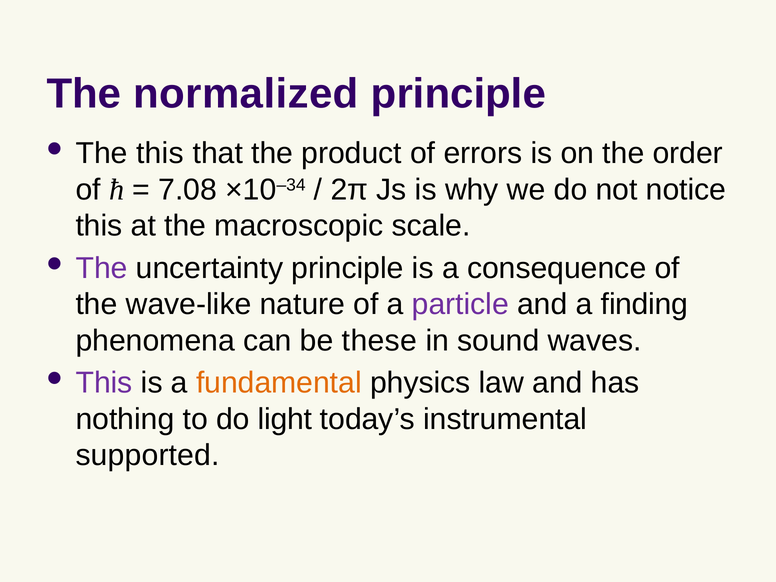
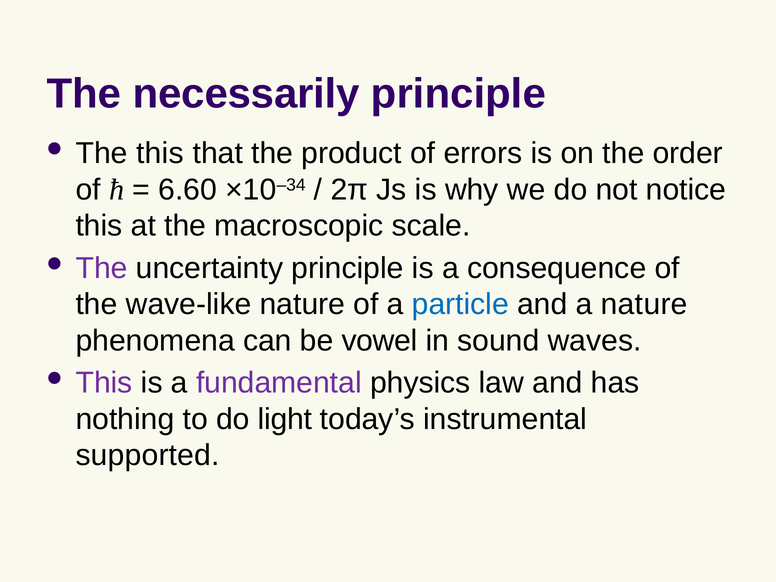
normalized: normalized -> necessarily (246, 94)
7.08: 7.08 -> 6.60 (188, 190)
particle colour: purple -> blue (460, 304)
a finding: finding -> nature (644, 304)
these: these -> vowel (380, 341)
fundamental colour: orange -> purple (279, 383)
